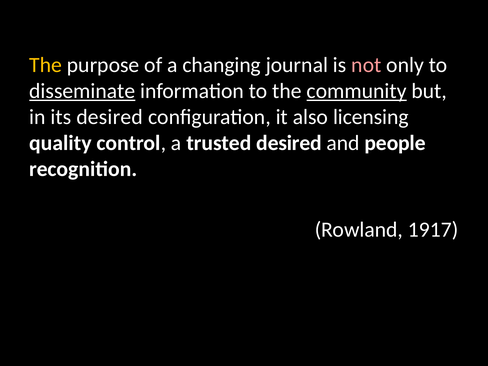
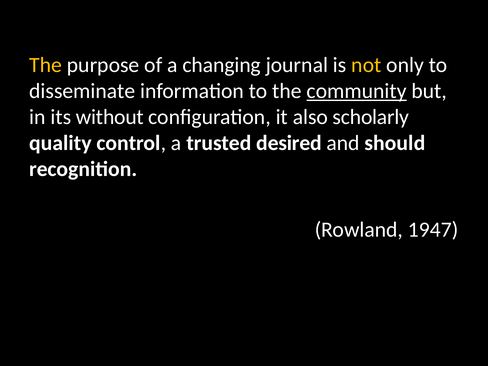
not colour: pink -> yellow (366, 65)
disseminate underline: present -> none (82, 91)
its desired: desired -> without (110, 117)
licensing: licensing -> scholarly (371, 117)
people: people -> should (395, 143)
1917: 1917 -> 1947 (433, 230)
